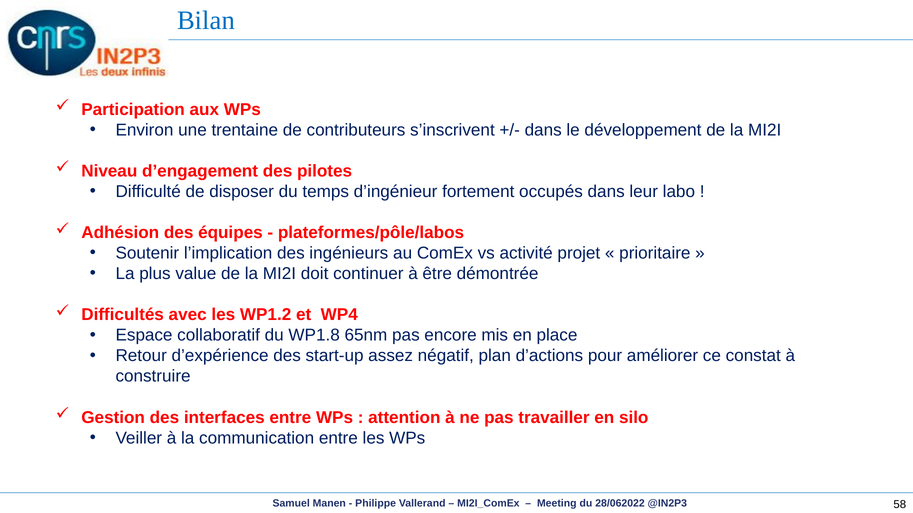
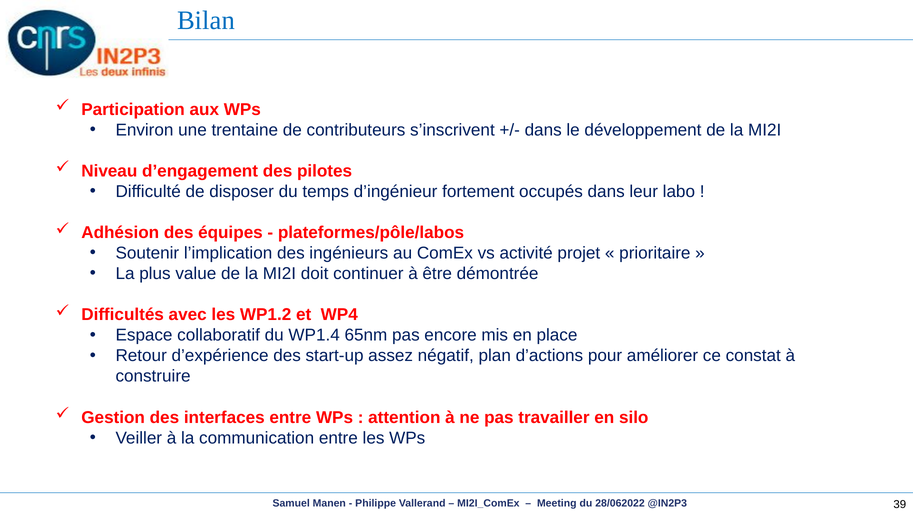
WP1.8: WP1.8 -> WP1.4 (314, 336)
58: 58 -> 39 (900, 505)
